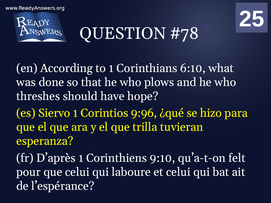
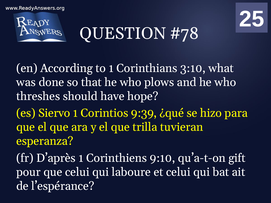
6:10: 6:10 -> 3:10 (193, 68)
9:96: 9:96 -> 9:39 (144, 113)
felt: felt -> gift (237, 158)
